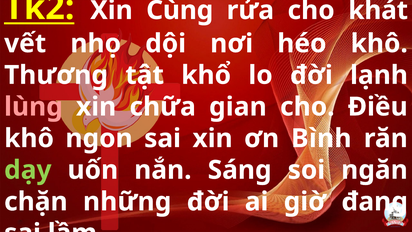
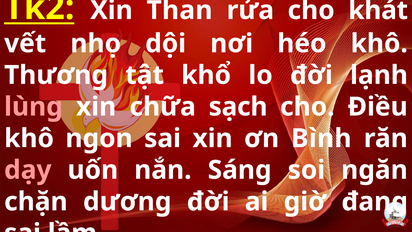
Cùng: Cùng -> Than (180, 10)
gian: gian -> sạch (238, 107)
dạy colour: light green -> pink (28, 170)
những: những -> dương (127, 201)
